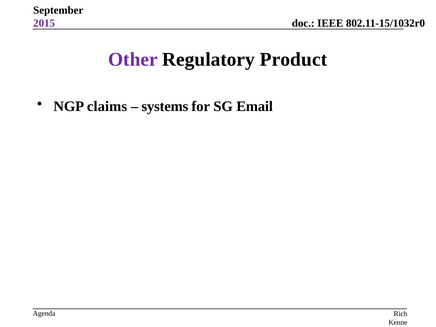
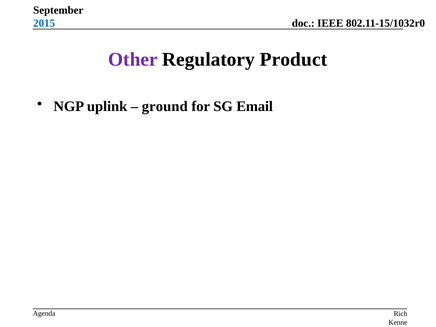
2015 colour: purple -> blue (44, 23)
claims: claims -> uplink (107, 106)
systems: systems -> ground (165, 106)
